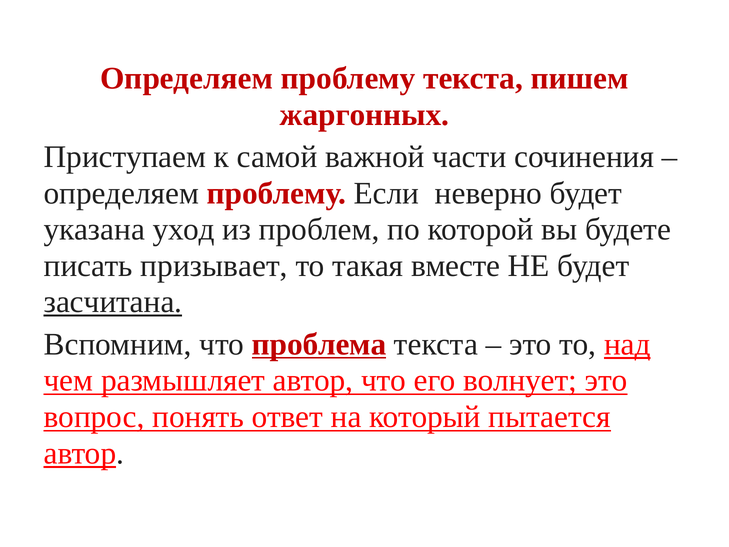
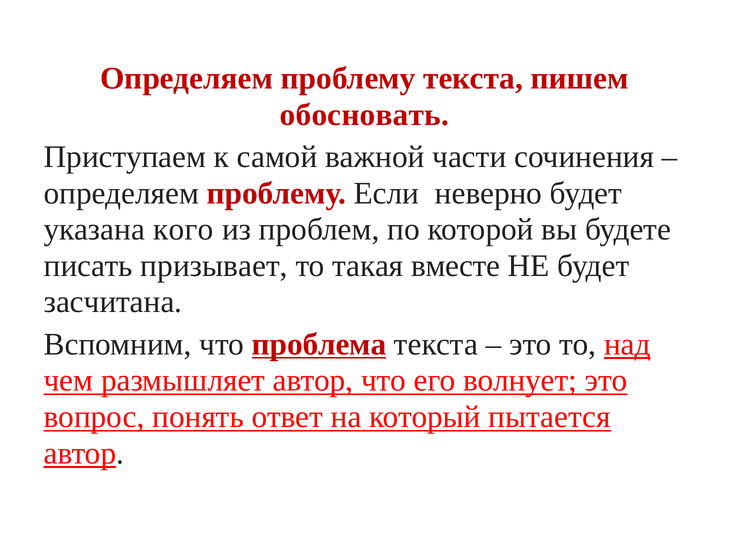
жаргонных: жаргонных -> обосновать (364, 115)
уход: уход -> кого (183, 229)
засчитана underline: present -> none (113, 302)
